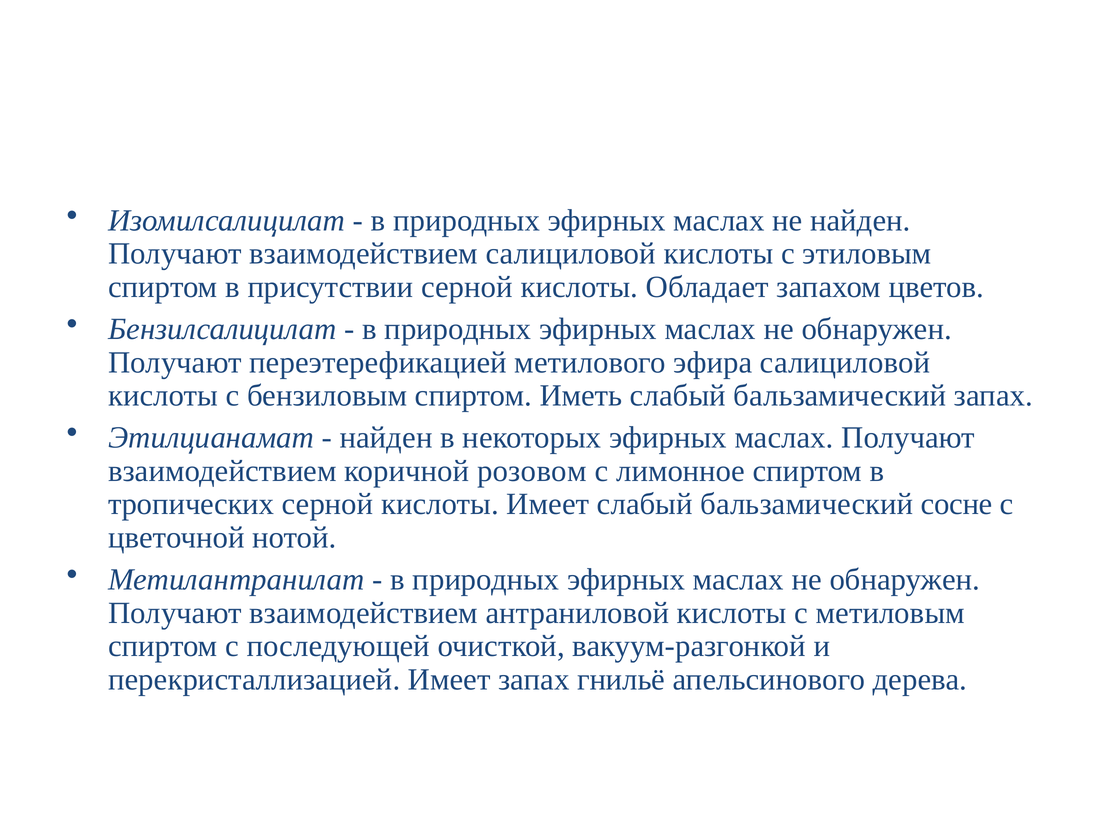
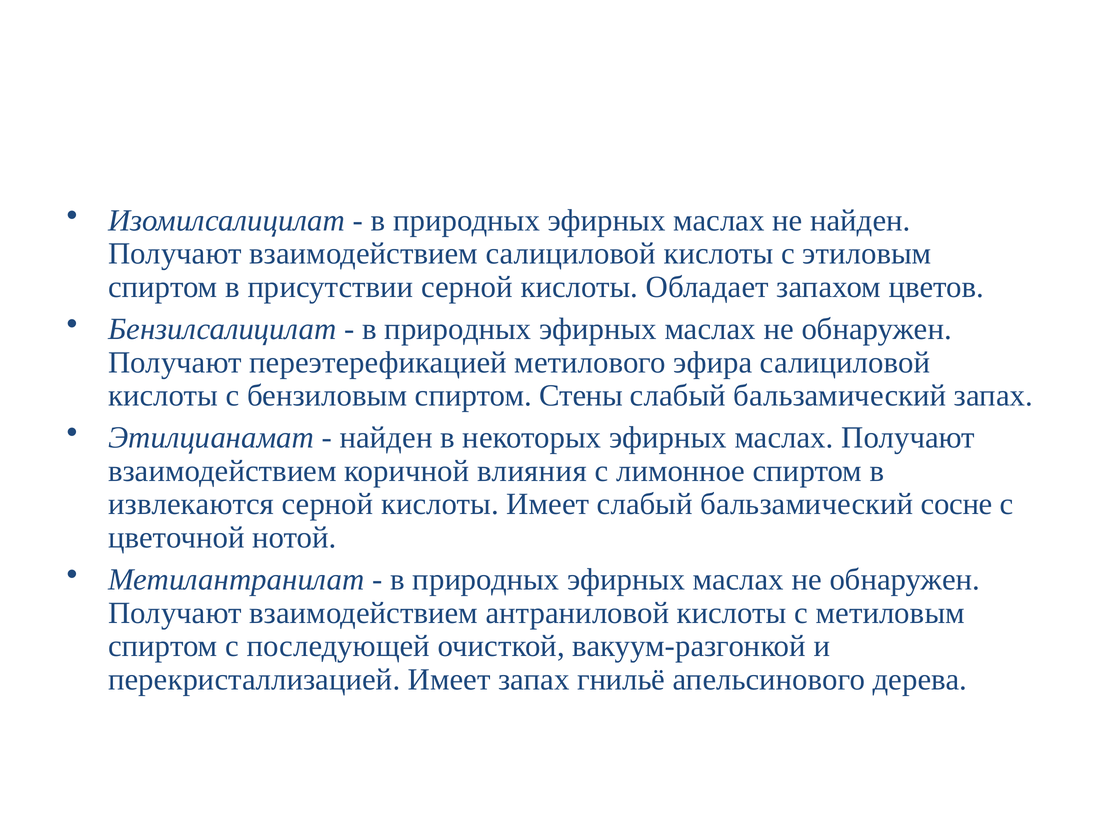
Иметь: Иметь -> Стены (581, 396)
розовом: розовом -> влияния (532, 471)
тропических: тропических -> извлекаются (191, 505)
